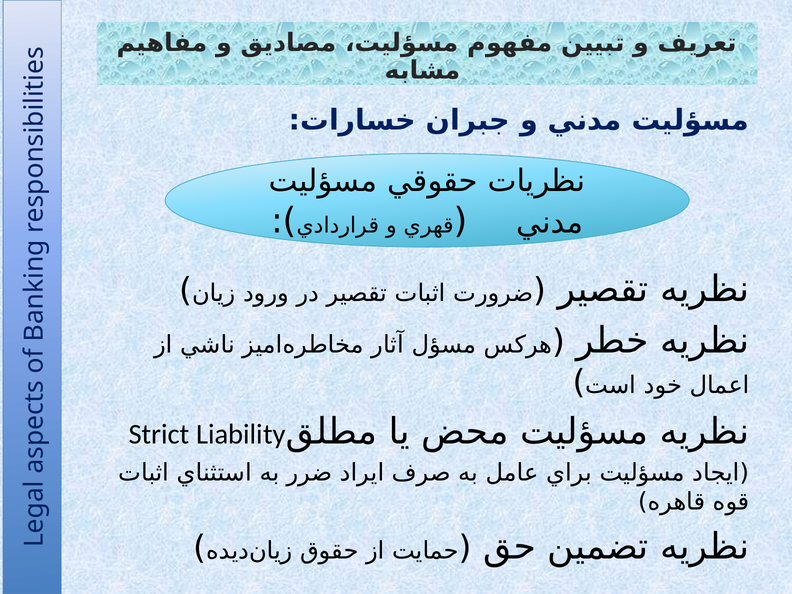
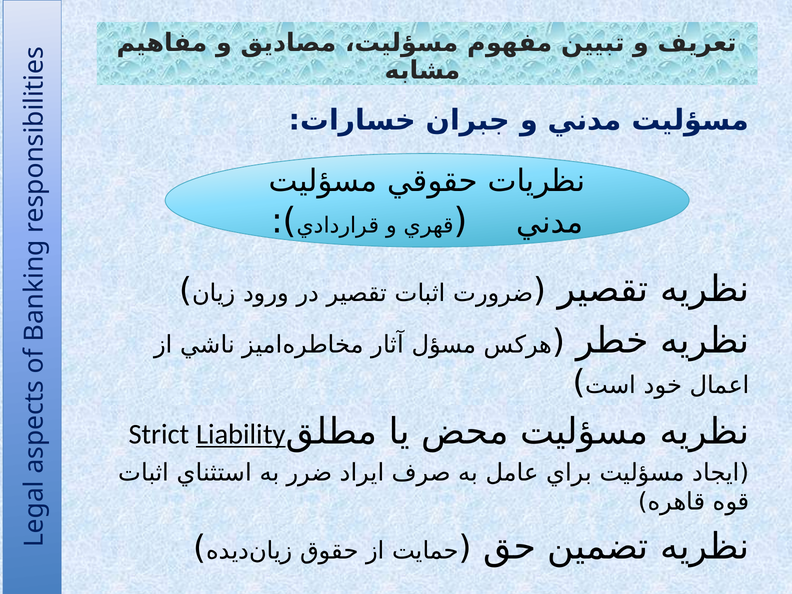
Liability underline: none -> present (241, 434)
